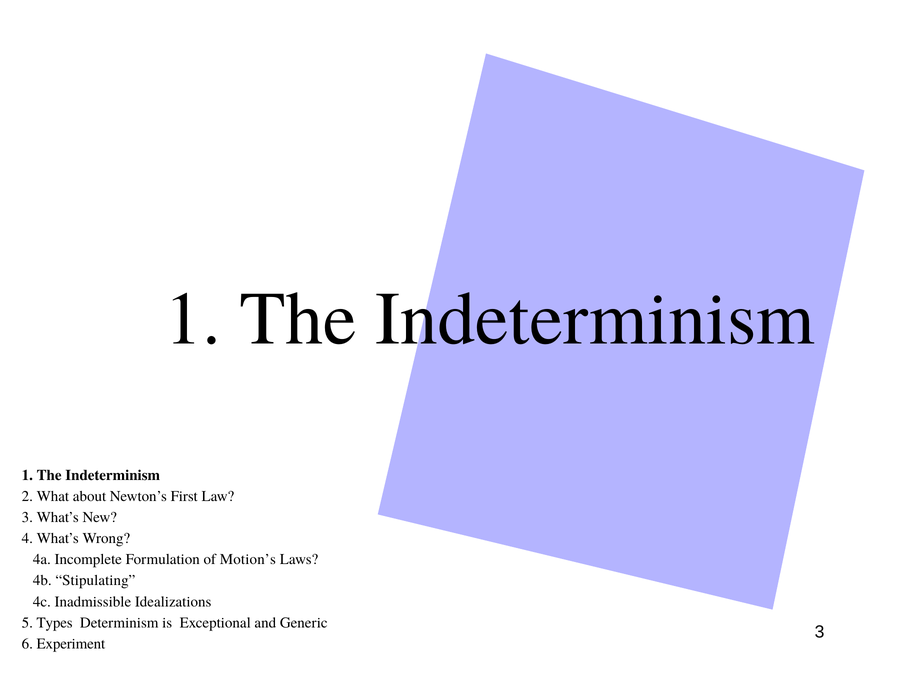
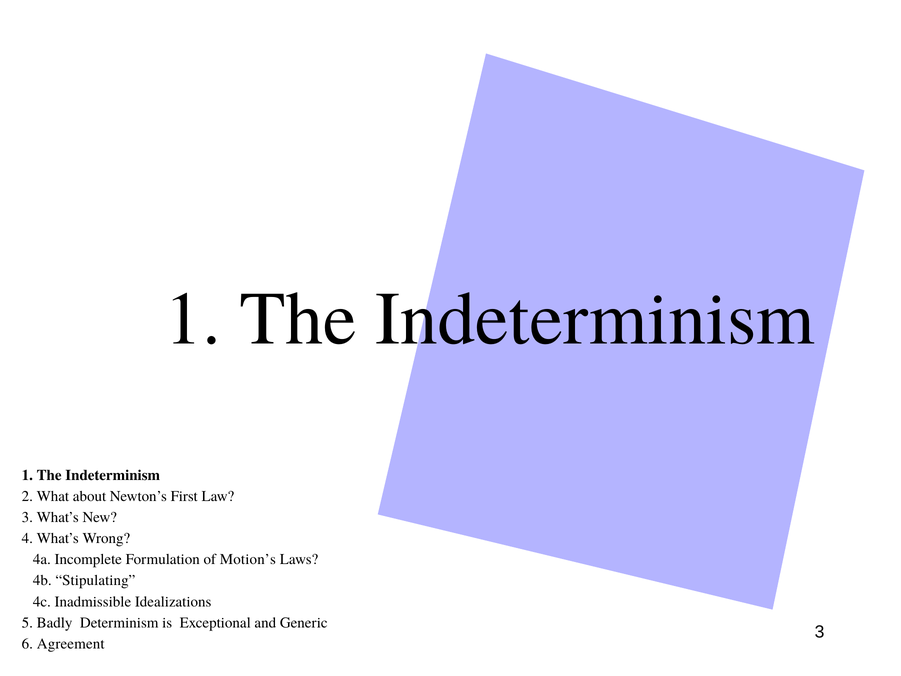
Types: Types -> Badly (55, 622)
Experiment: Experiment -> Agreement (71, 643)
